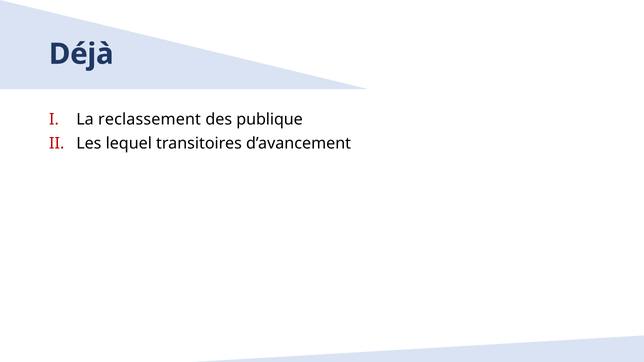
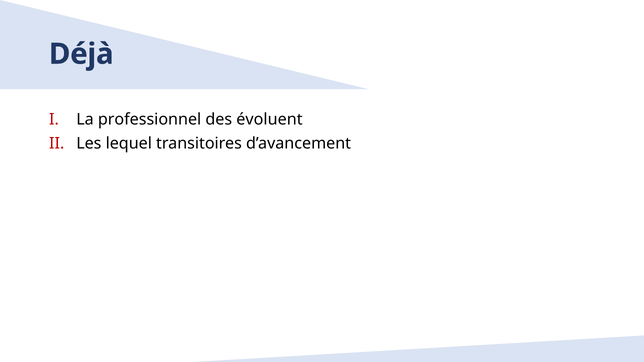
reclassement: reclassement -> professionnel (150, 120)
publique: publique -> évoluent (269, 120)
